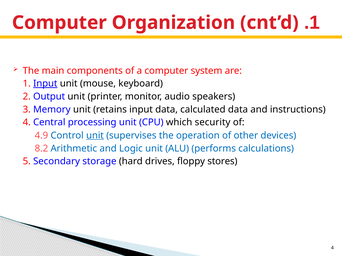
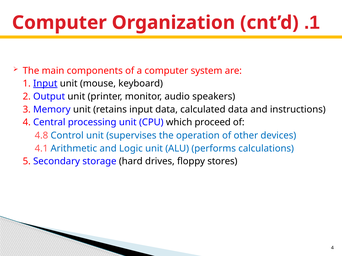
security: security -> proceed (213, 123)
4.9: 4.9 -> 4.8 (41, 136)
unit underline: present -> none (95, 136)
8.2: 8.2 -> 4.1 (41, 149)
